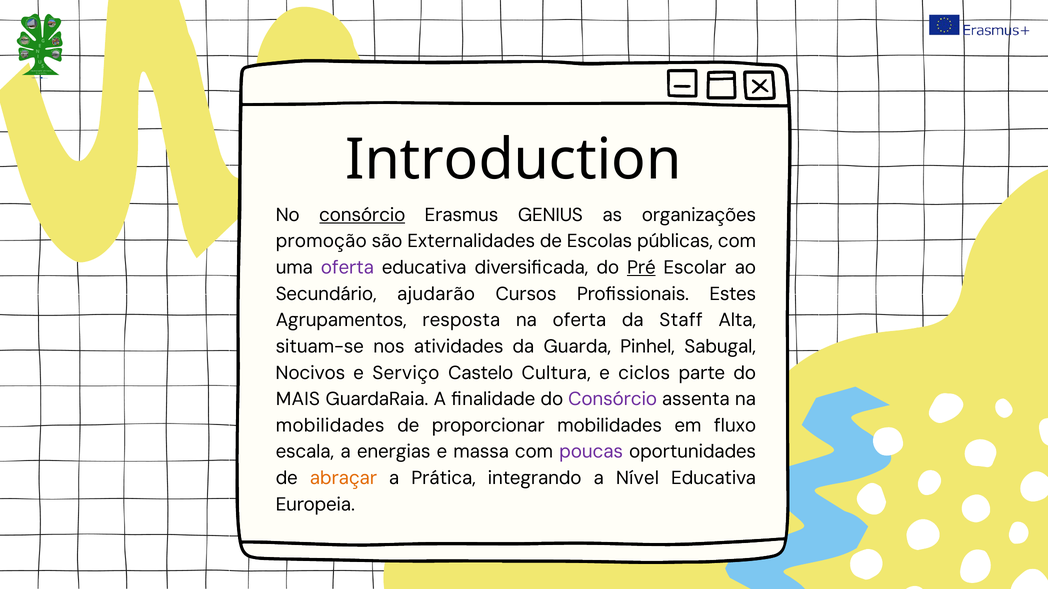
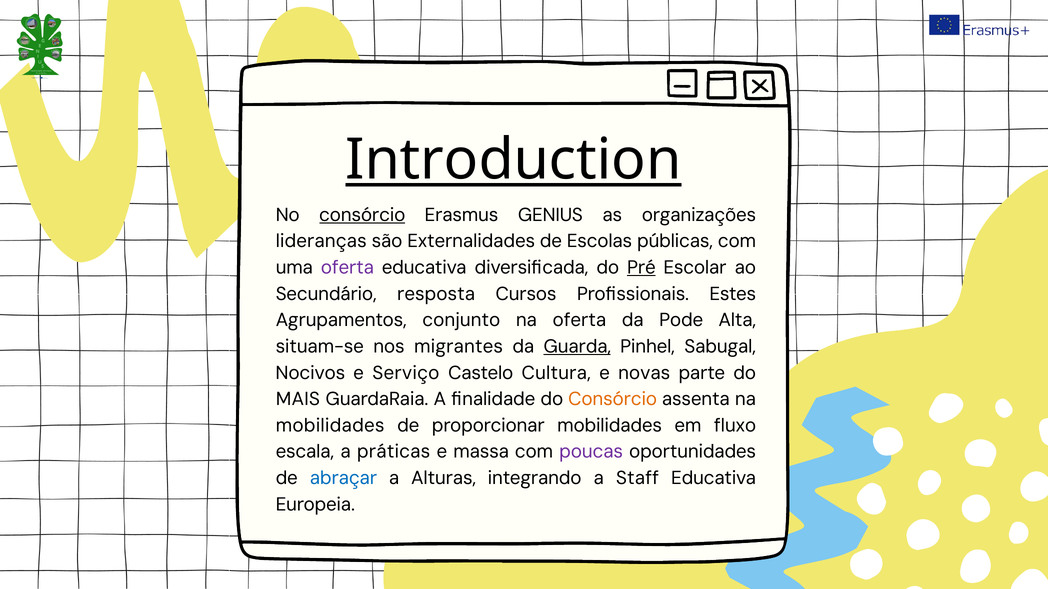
Introduction underline: none -> present (513, 160)
promoção: promoção -> lideranças (321, 241)
ajudarão: ajudarão -> resposta (436, 294)
resposta: resposta -> conjunto (461, 320)
Staff: Staff -> Pode (681, 320)
atividades: atividades -> migrantes (459, 347)
Guarda underline: none -> present (577, 347)
ciclos: ciclos -> novas (644, 373)
Consórcio colour: purple -> orange (613, 399)
energias: energias -> práticas (394, 452)
abraçar colour: orange -> blue (343, 478)
Prática: Prática -> Alturas (444, 478)
Nível: Nível -> Staff (638, 478)
